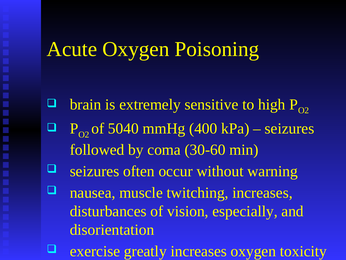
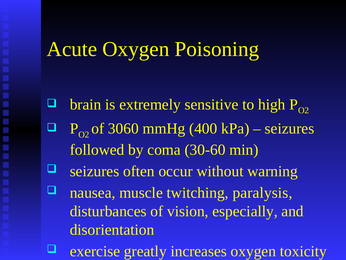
5040: 5040 -> 3060 (123, 128)
twitching increases: increases -> paralysis (262, 192)
